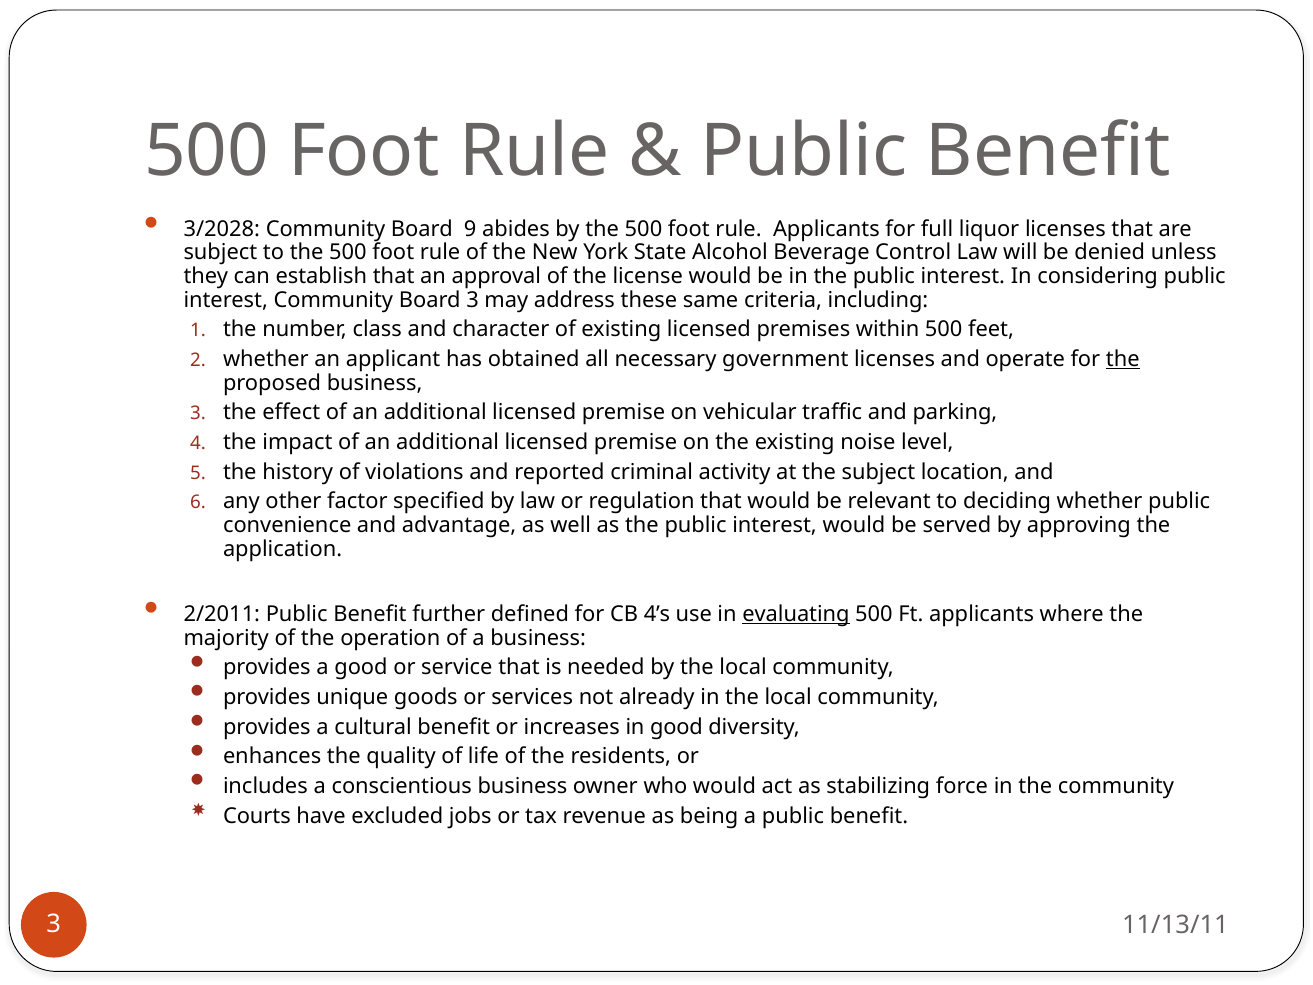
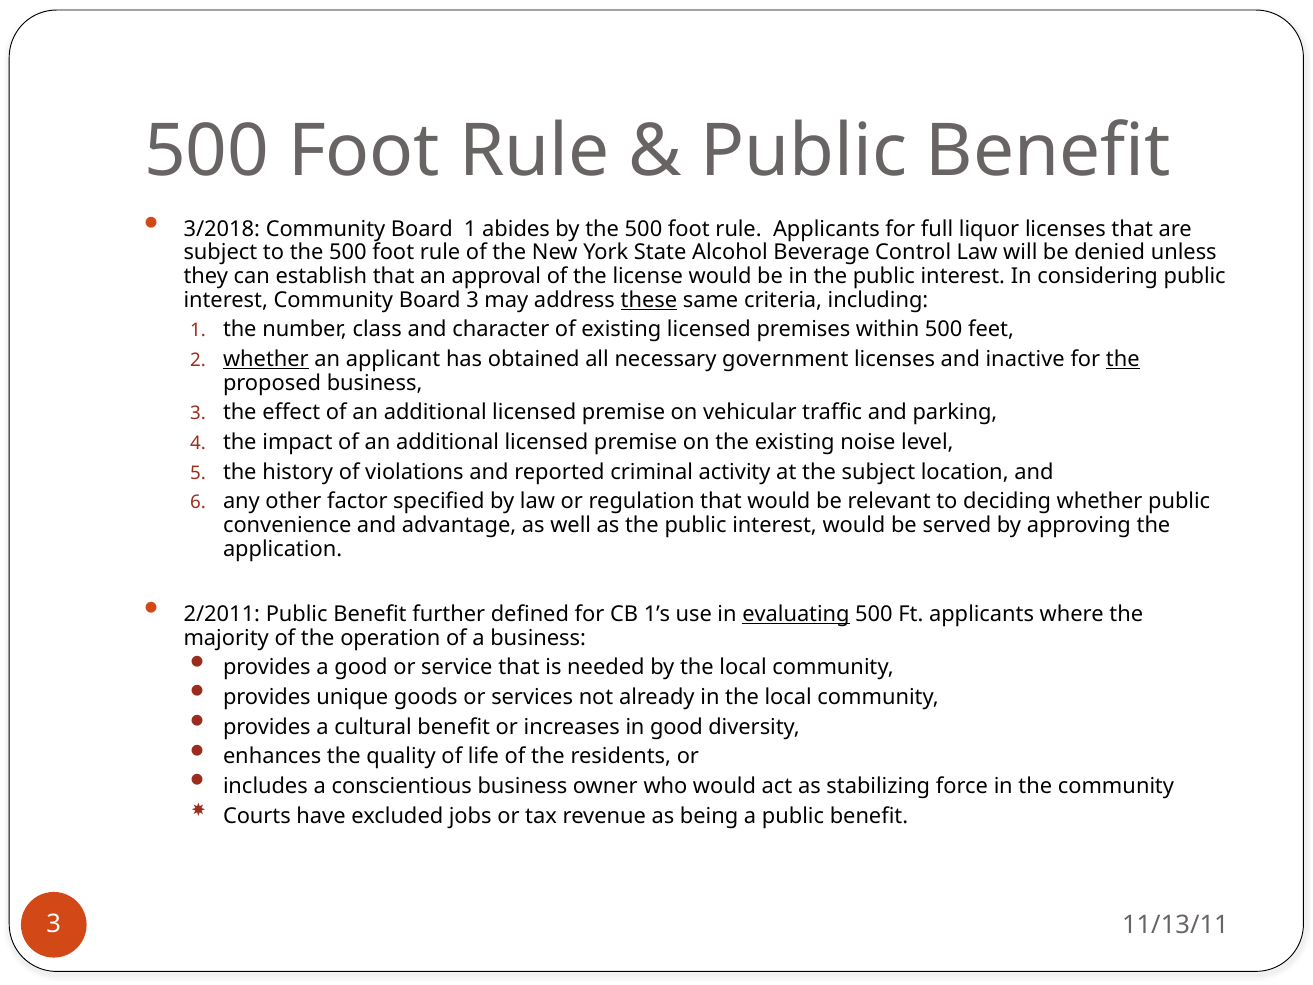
3/2028: 3/2028 -> 3/2018 (222, 229)
Board 9: 9 -> 1 (470, 229)
these underline: none -> present (649, 300)
whether underline: none -> present (266, 359)
operate: operate -> inactive (1025, 359)
4’s: 4’s -> 1’s (657, 614)
